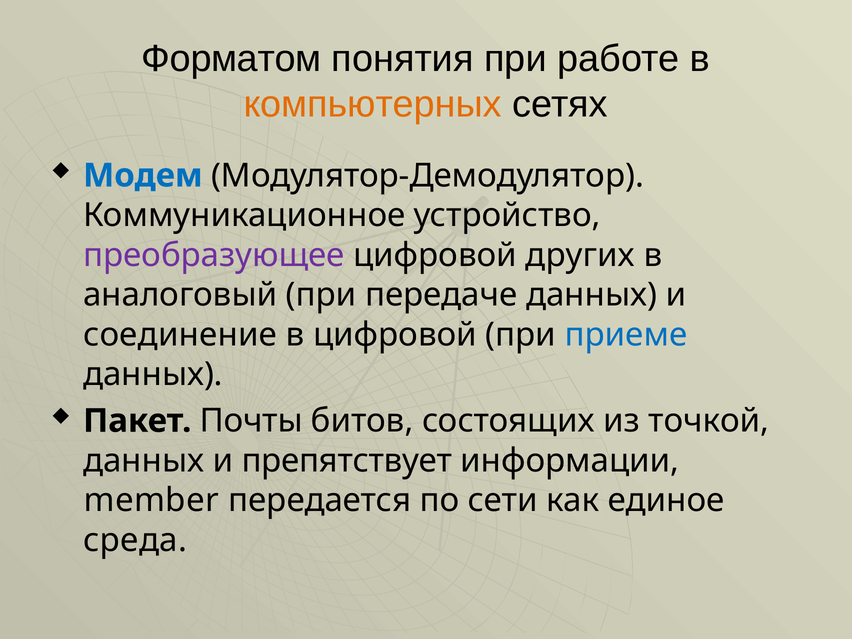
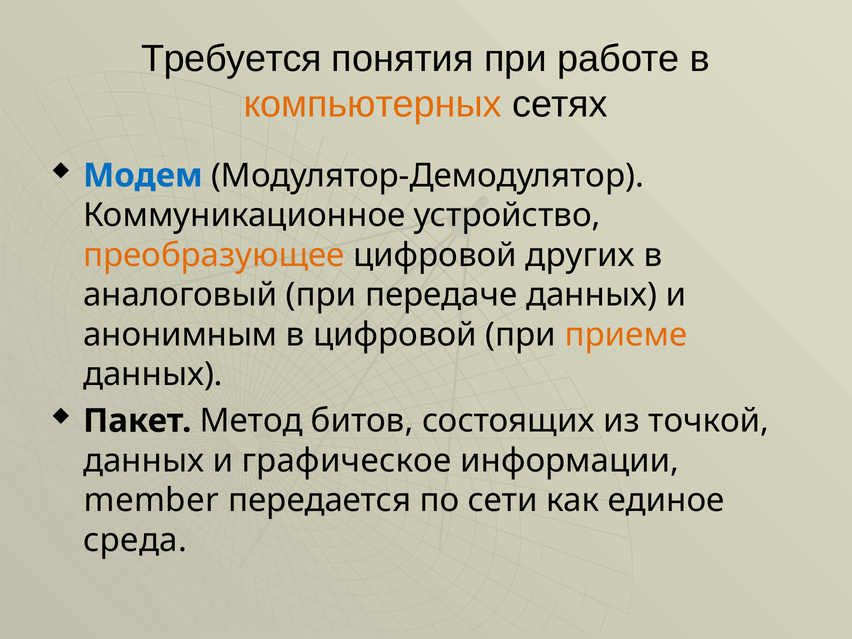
Форматом: Форматом -> Требуется (231, 59)
преобразующее colour: purple -> orange (214, 255)
соединение: соединение -> анонимным (180, 335)
приеме colour: blue -> orange (626, 335)
Почты: Почты -> Метод (251, 421)
препятствует: препятствует -> графическое (347, 461)
